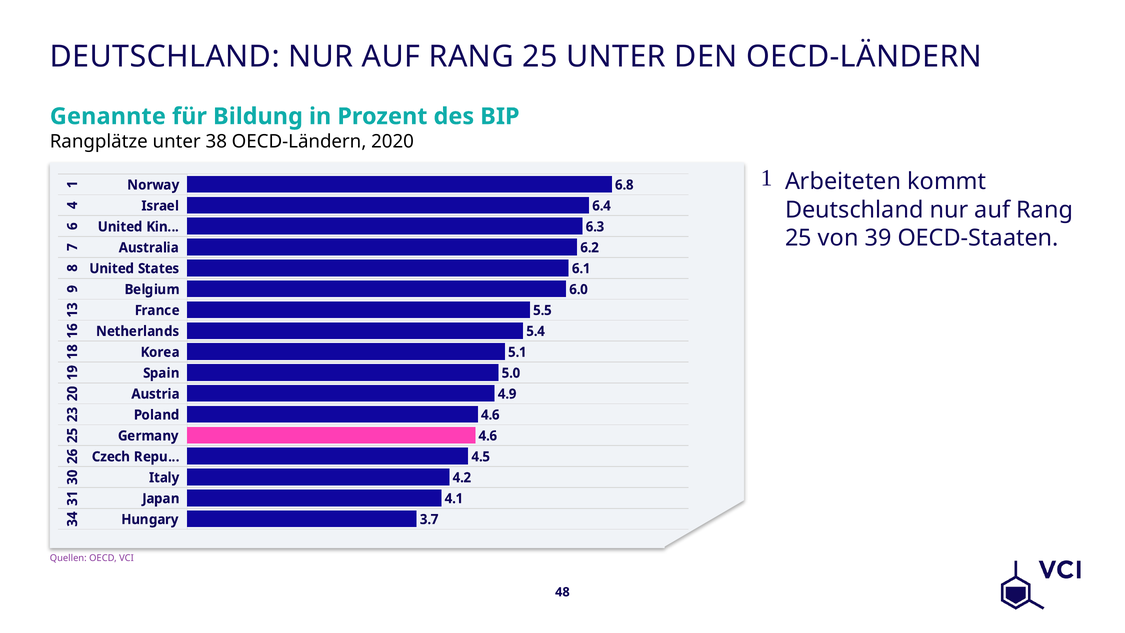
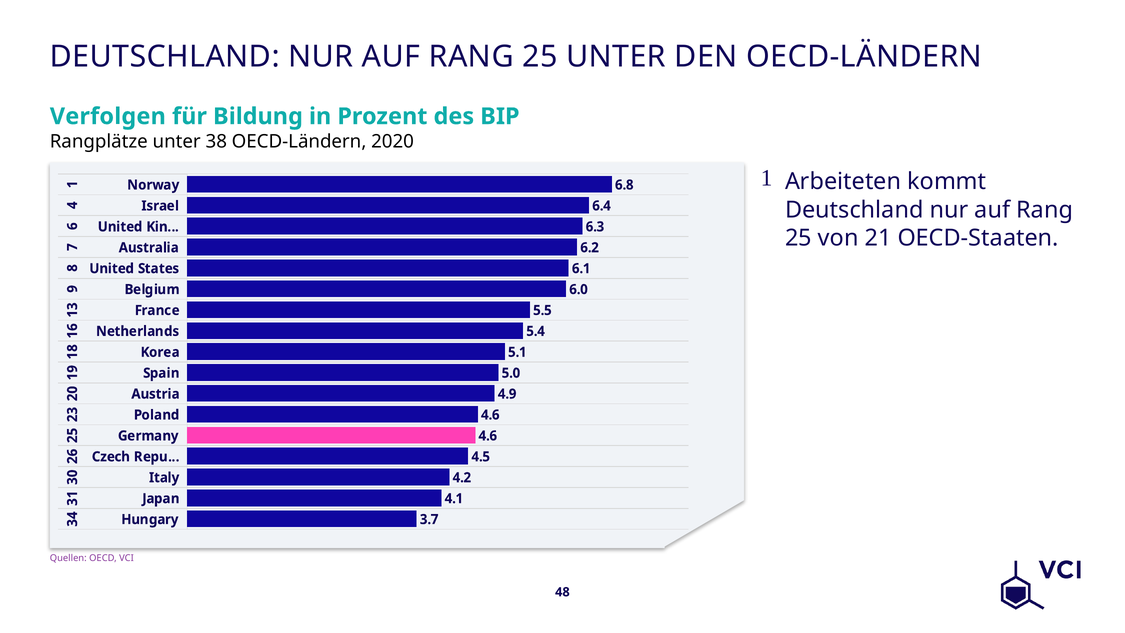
Genannte: Genannte -> Verfolgen (108, 116)
39: 39 -> 21 (878, 238)
